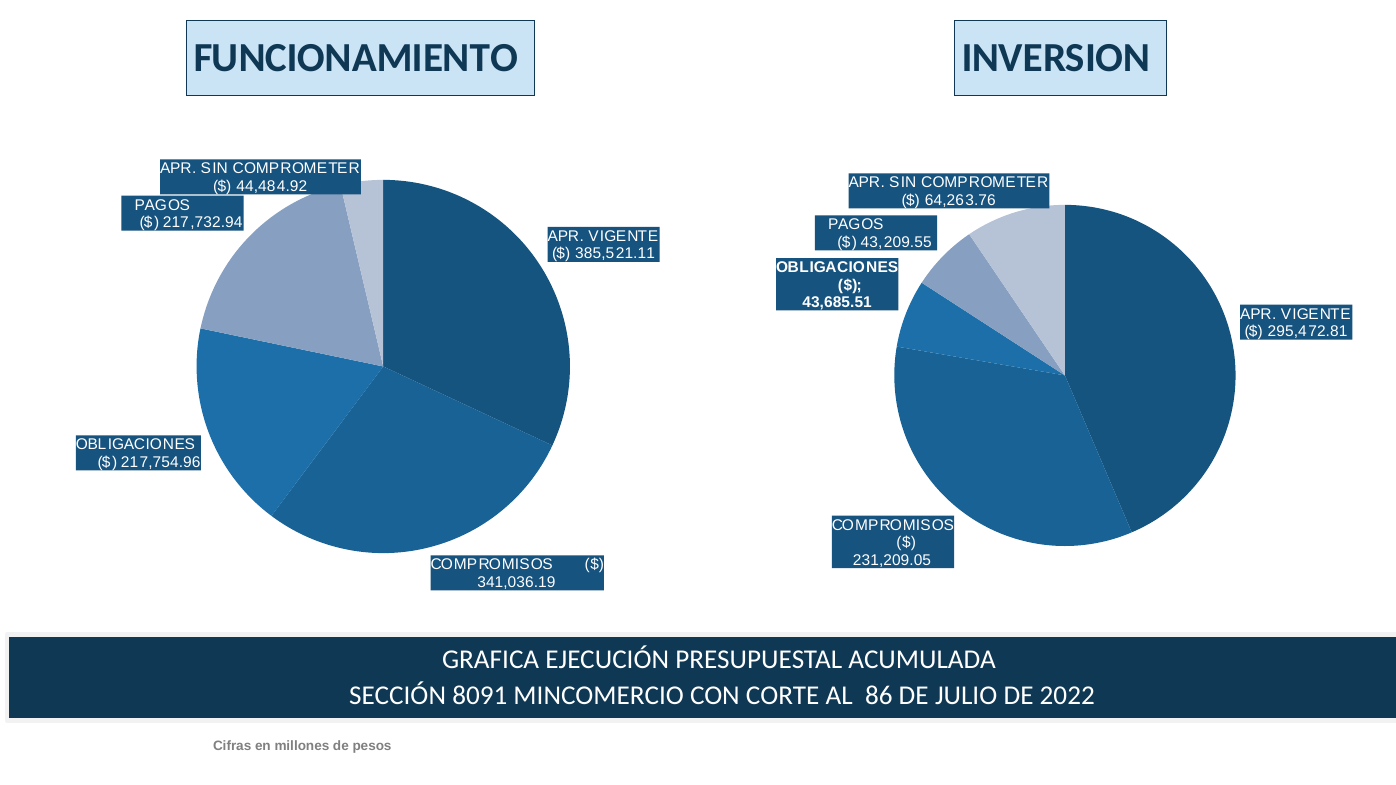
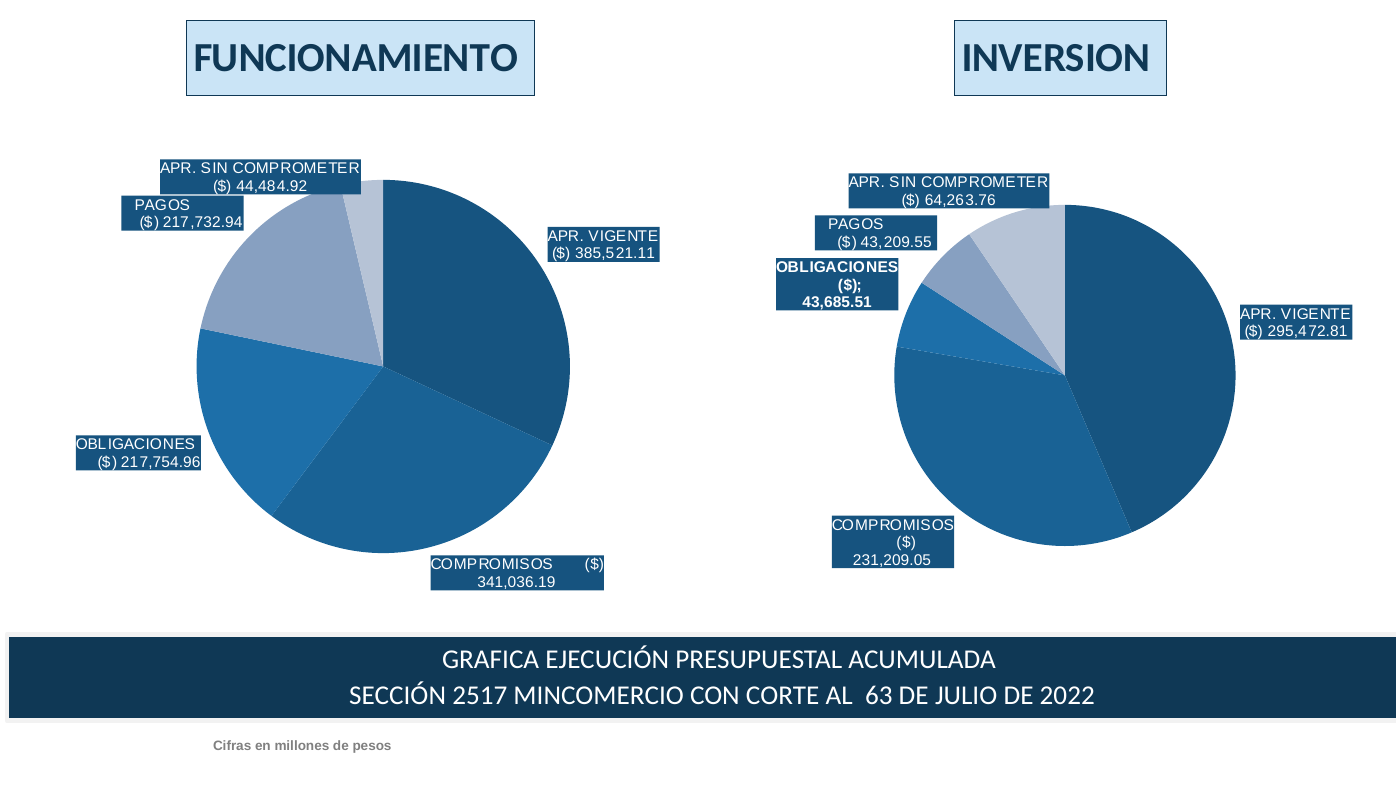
8091: 8091 -> 2517 (480, 696)
86: 86 -> 63 (879, 696)
